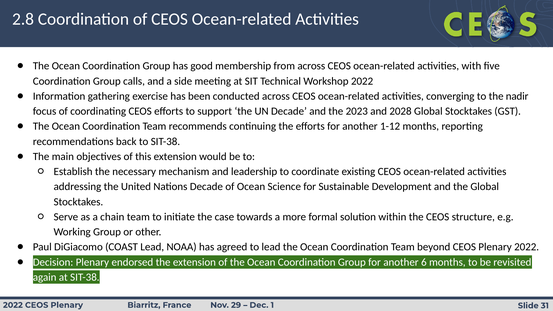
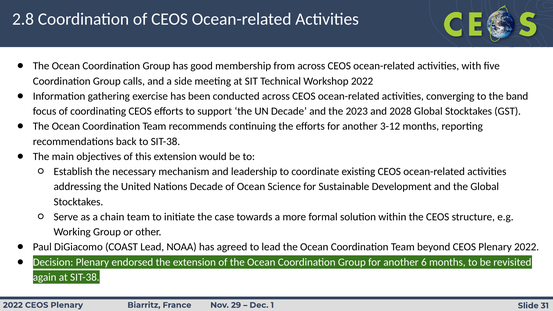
nadir: nadir -> band (517, 96)
1-12: 1-12 -> 3-12 (390, 126)
